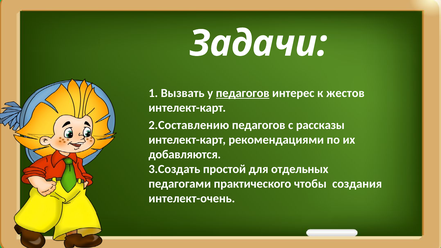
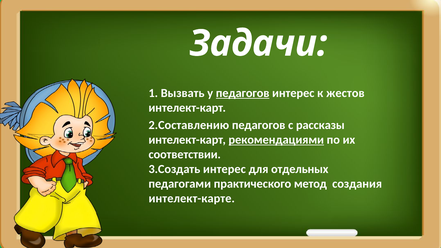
рекомендациями underline: none -> present (276, 140)
добавляются: добавляются -> соответствии (185, 154)
3.Создать простой: простой -> интерес (224, 169)
чтобы: чтобы -> метод (310, 184)
интелект-очень: интелект-очень -> интелект-карте (192, 199)
